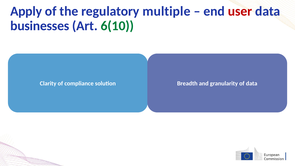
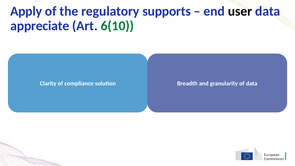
multiple: multiple -> supports (167, 11)
user colour: red -> black (240, 11)
businesses: businesses -> appreciate (40, 26)
